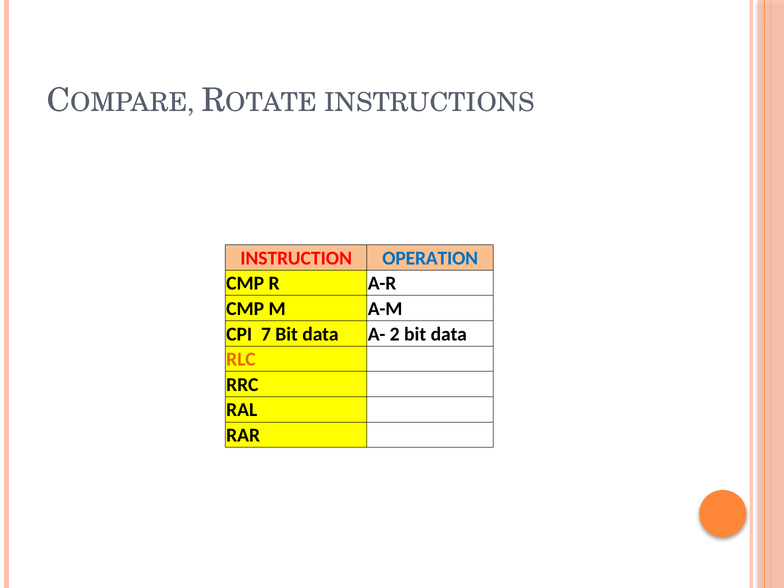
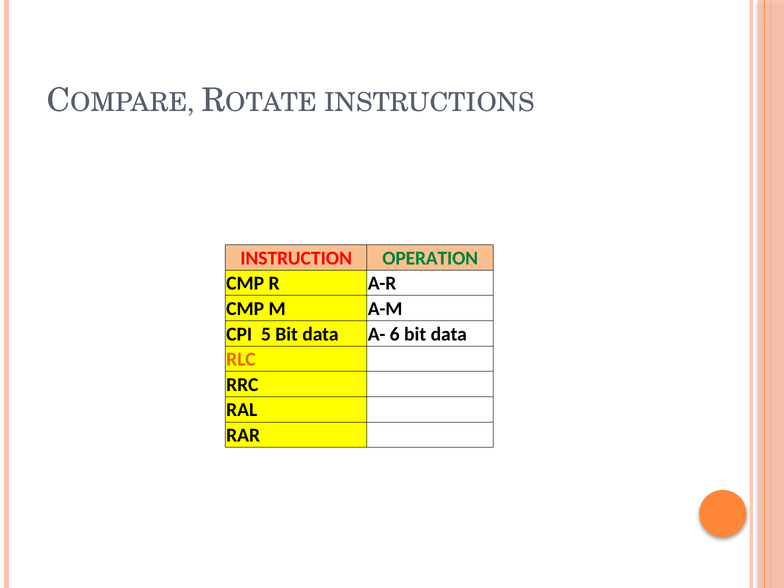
OPERATION colour: blue -> green (430, 258)
7: 7 -> 5 (266, 334)
2: 2 -> 6 (395, 334)
